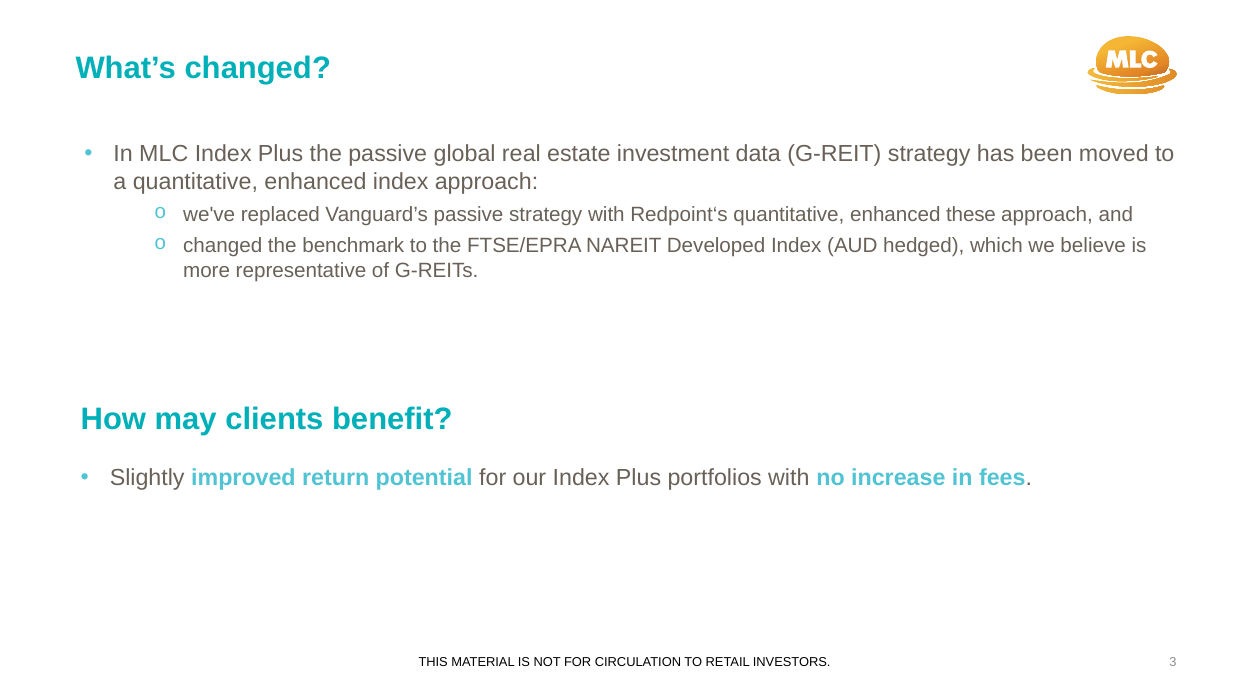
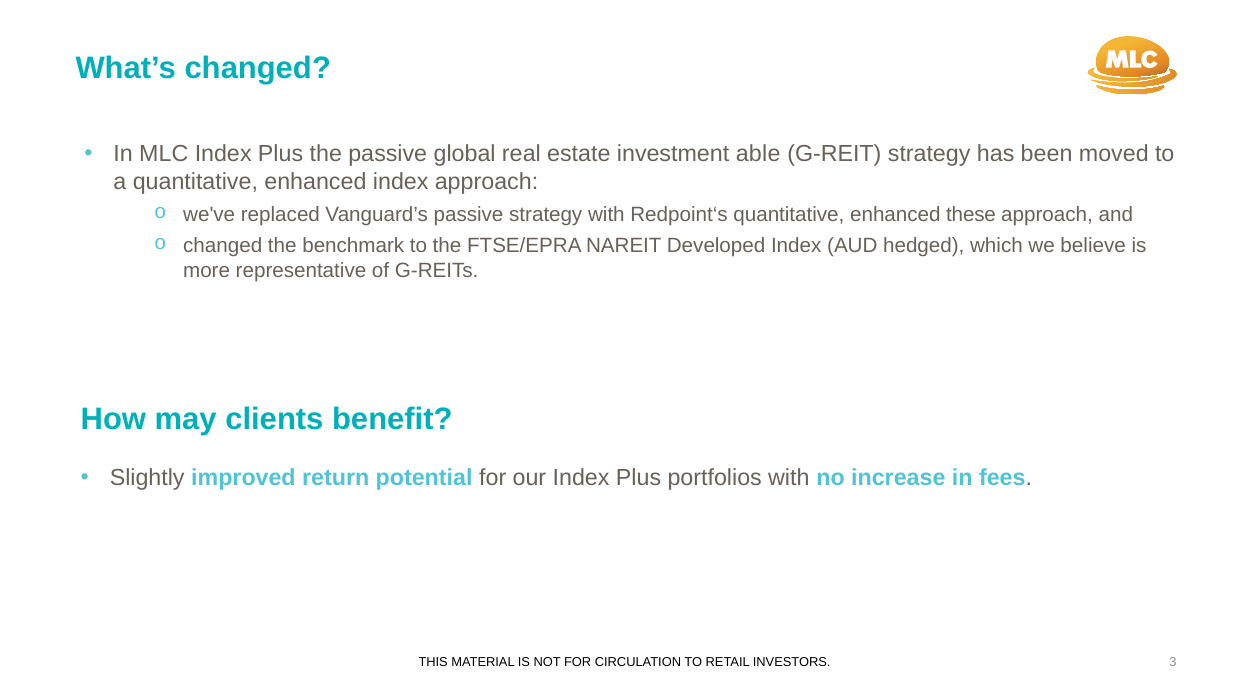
data: data -> able (758, 154)
